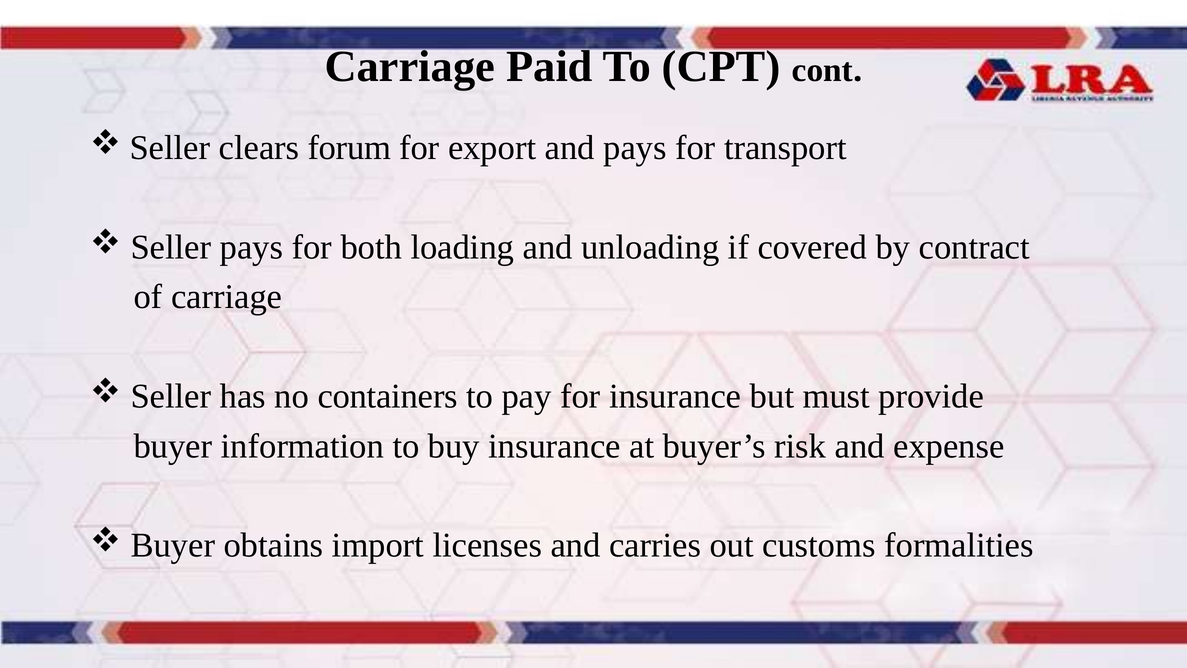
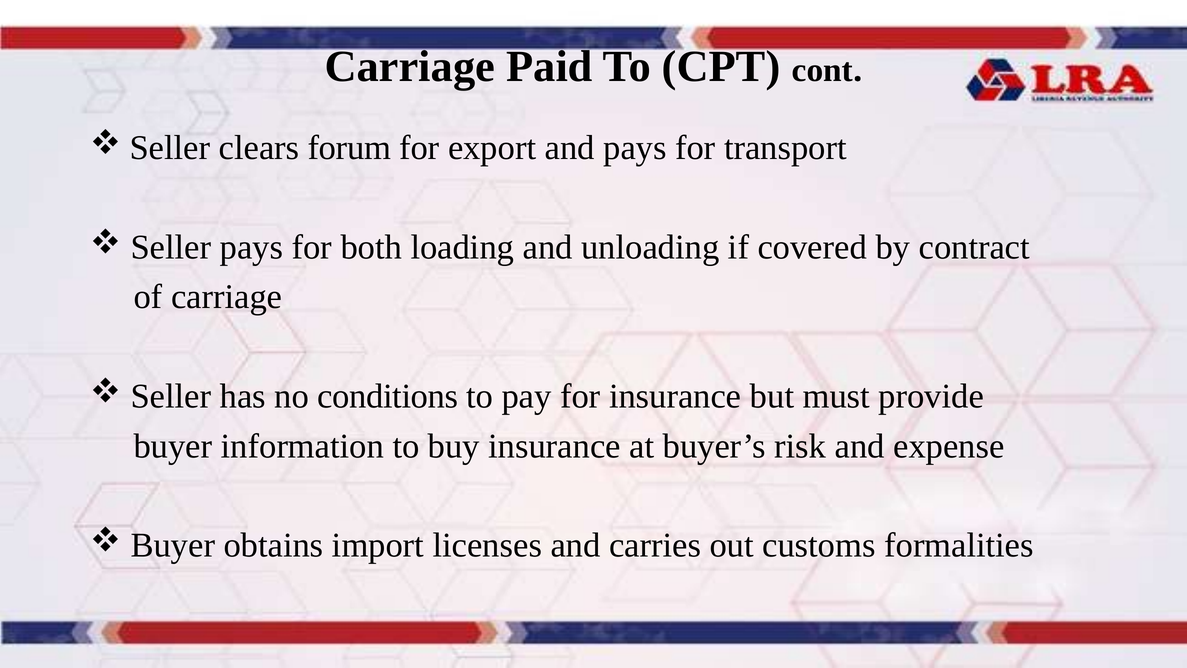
containers: containers -> conditions (388, 396)
